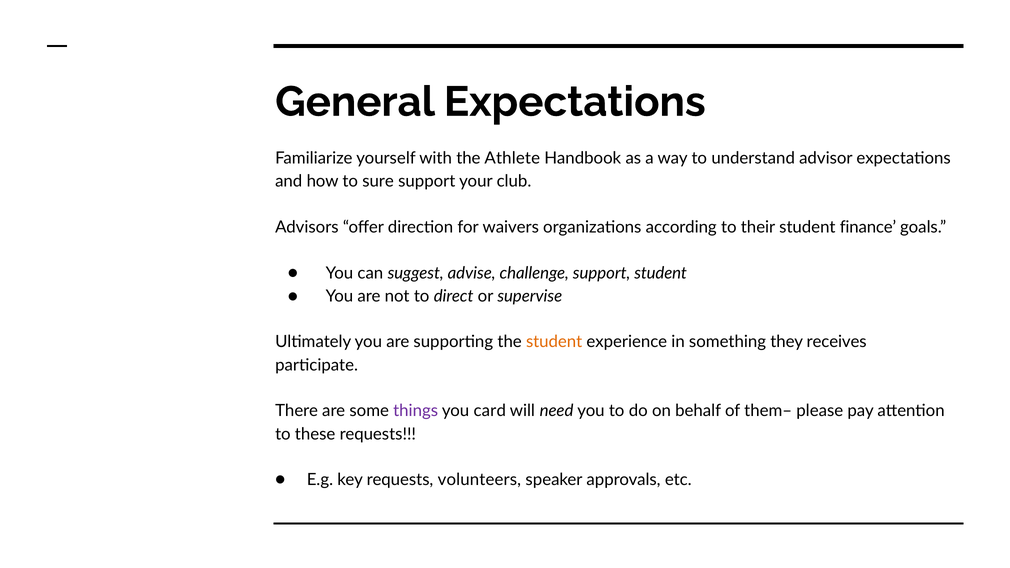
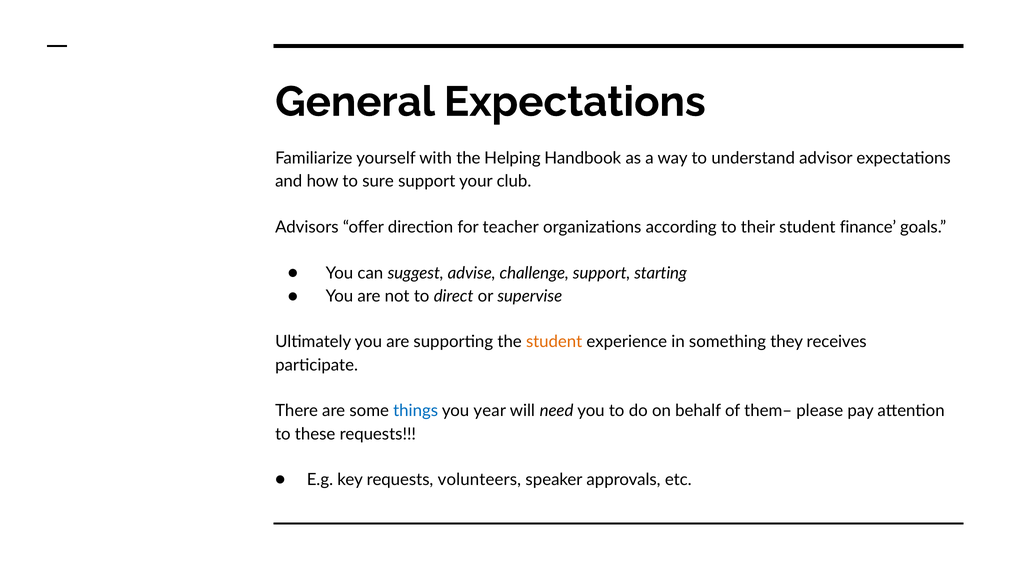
Athlete: Athlete -> Helping (512, 158)
waivers: waivers -> teacher (511, 227)
support student: student -> starting (661, 273)
things colour: purple -> blue (416, 411)
card: card -> year (490, 411)
